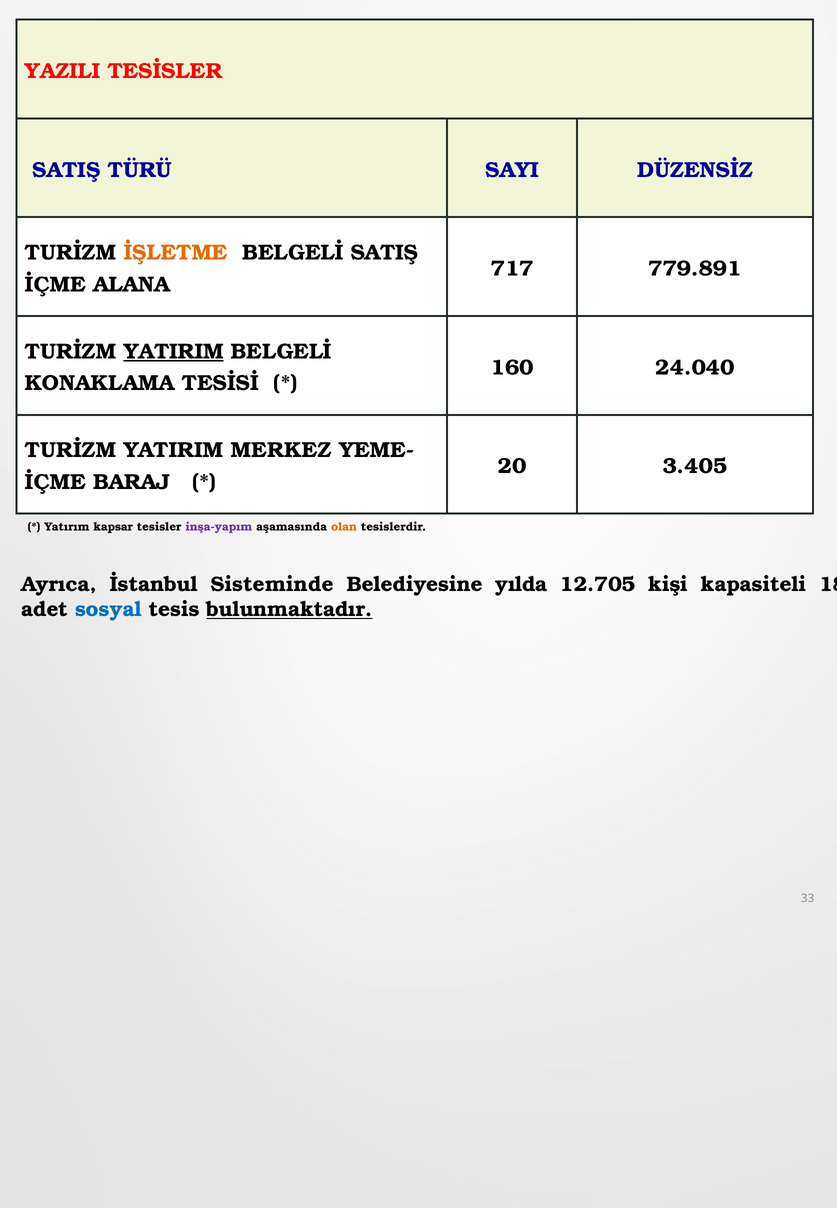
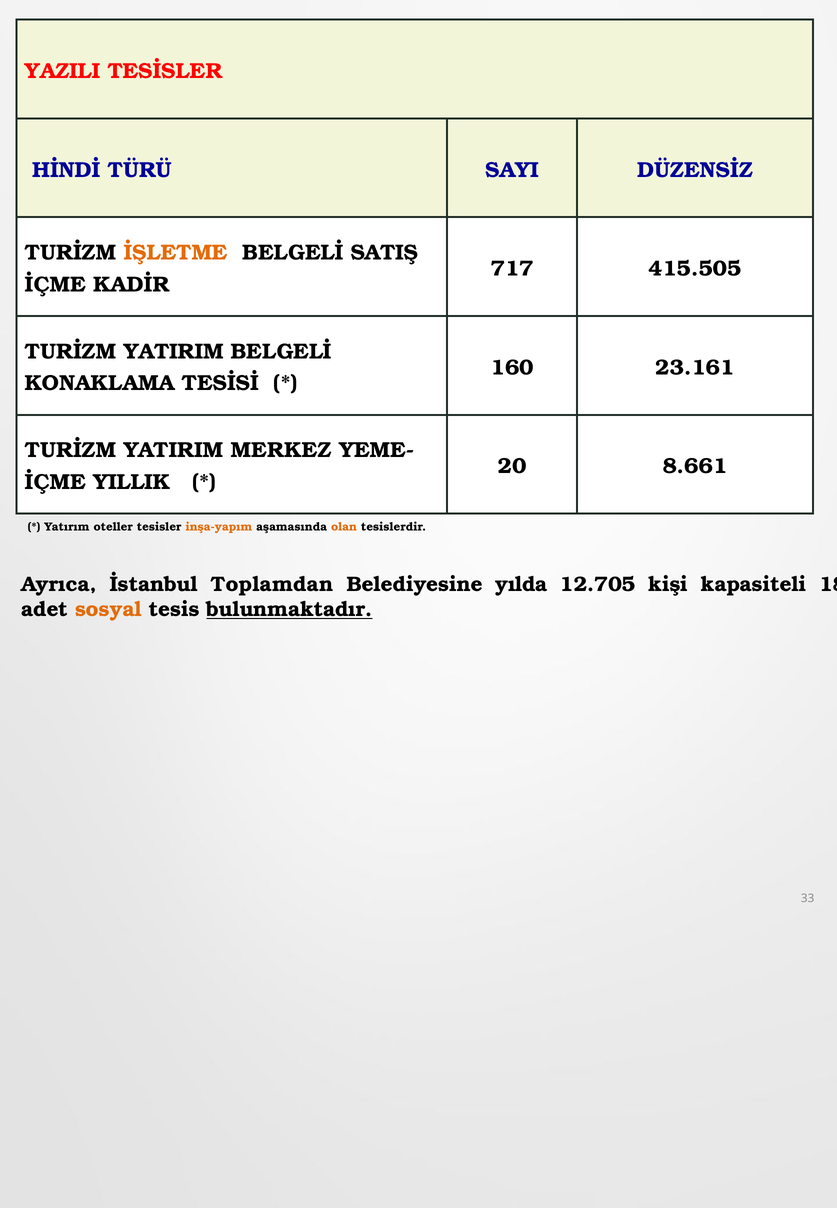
SATIŞ: SATIŞ -> HİNDİ (66, 170)
779.891: 779.891 -> 415.505 (695, 269)
ALANA: ALANA -> KADİR (132, 285)
YATIRIM underline: present -> none (174, 352)
24.040: 24.040 -> 23.161 (695, 368)
3.405: 3.405 -> 8.661 (695, 467)
BARAJ: BARAJ -> YILLIK (132, 483)
kapsar: kapsar -> oteller (113, 527)
inşa-yapım colour: purple -> orange (219, 527)
Sisteminde: Sisteminde -> Toplamdan (272, 585)
sosyal colour: blue -> orange (108, 610)
